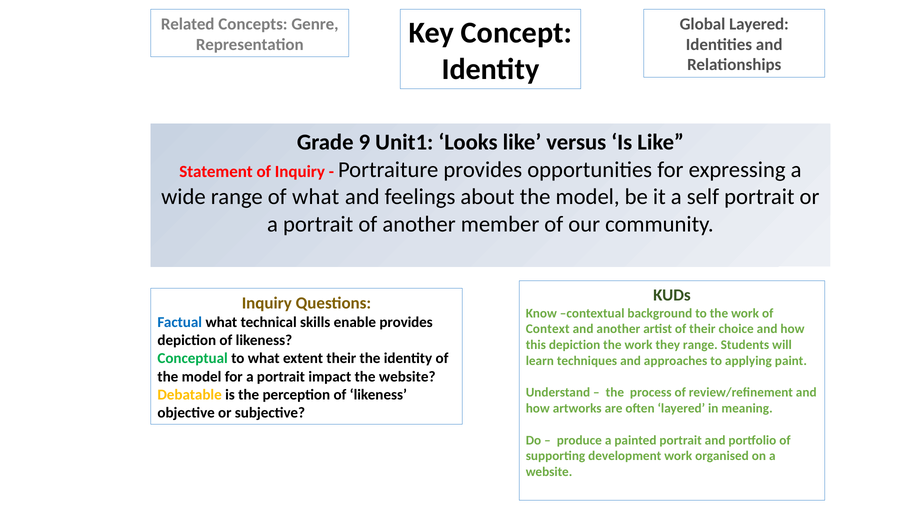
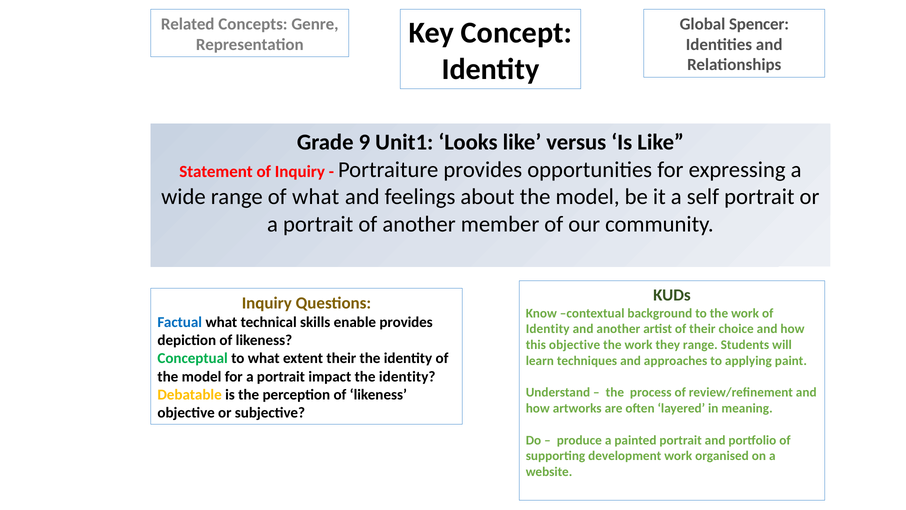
Global Layered: Layered -> Spencer (759, 24)
Context: Context -> Identity (548, 329)
this depiction: depiction -> objective (575, 345)
impact the website: website -> identity (407, 376)
